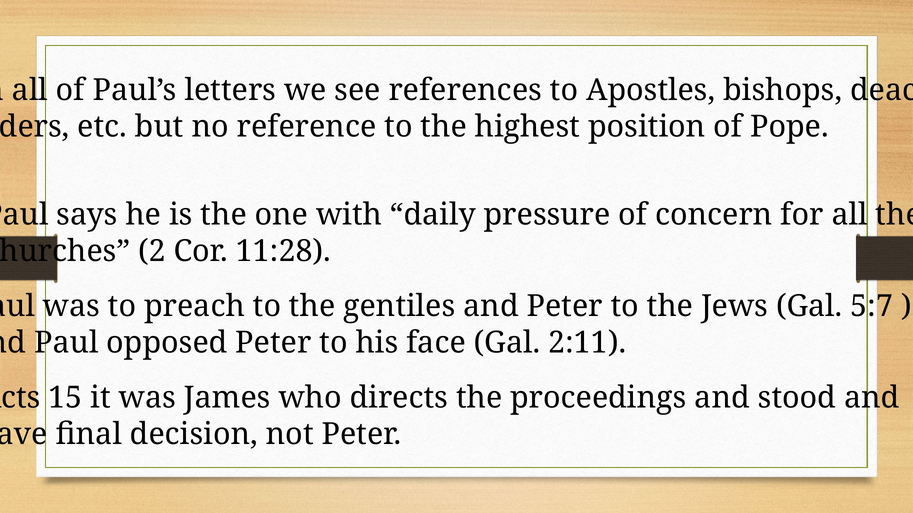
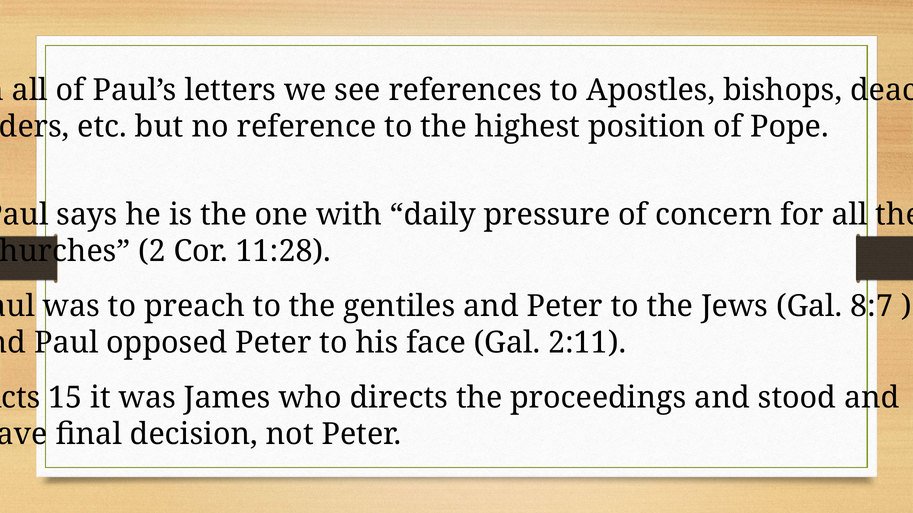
5:7: 5:7 -> 8:7 (872, 306)
